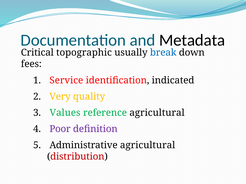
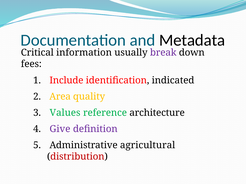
topographic: topographic -> information (84, 53)
break colour: blue -> purple (163, 53)
Service: Service -> Include (66, 80)
Very: Very -> Area (60, 97)
reference agricultural: agricultural -> architecture (157, 113)
Poor: Poor -> Give (60, 129)
